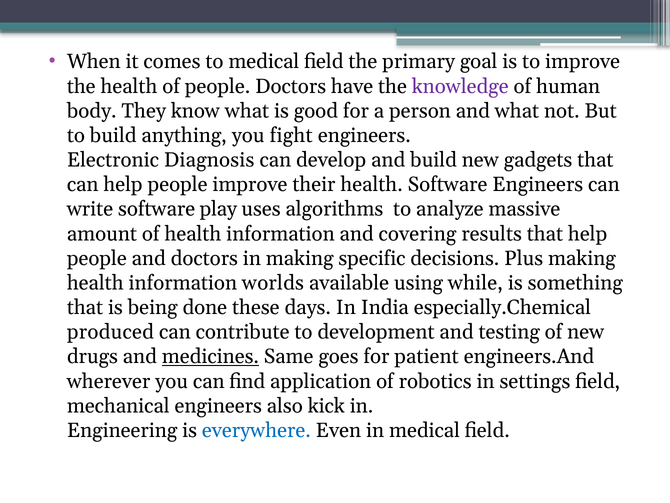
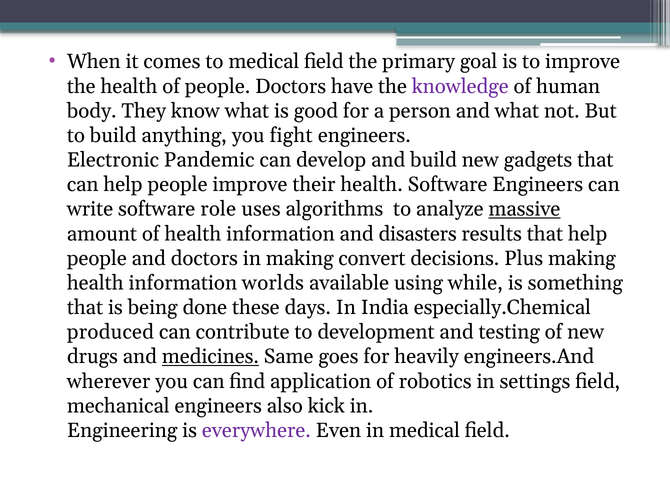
Diagnosis: Diagnosis -> Pandemic (209, 160)
play: play -> role (218, 209)
massive underline: none -> present (524, 209)
covering: covering -> disasters (418, 234)
specific: specific -> convert (372, 258)
patient: patient -> heavily (427, 356)
everywhere colour: blue -> purple (256, 430)
